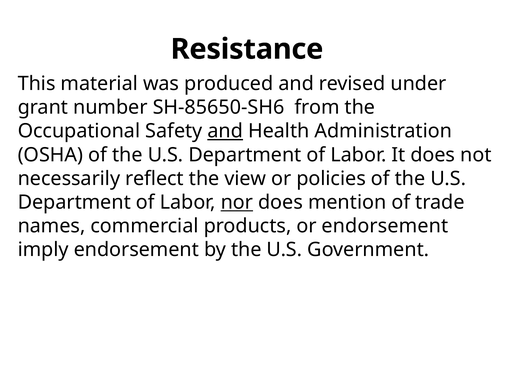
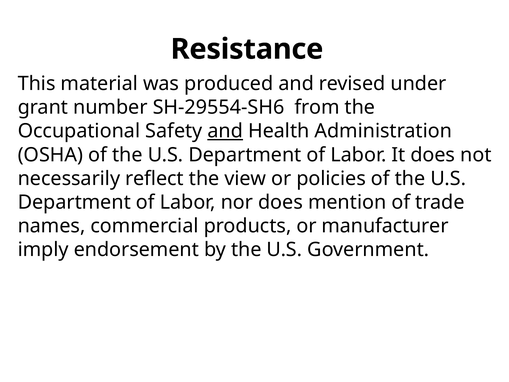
SH-85650-SH6: SH-85650-SH6 -> SH-29554-SH6 (219, 107)
nor underline: present -> none (237, 202)
or endorsement: endorsement -> manufacturer (385, 226)
